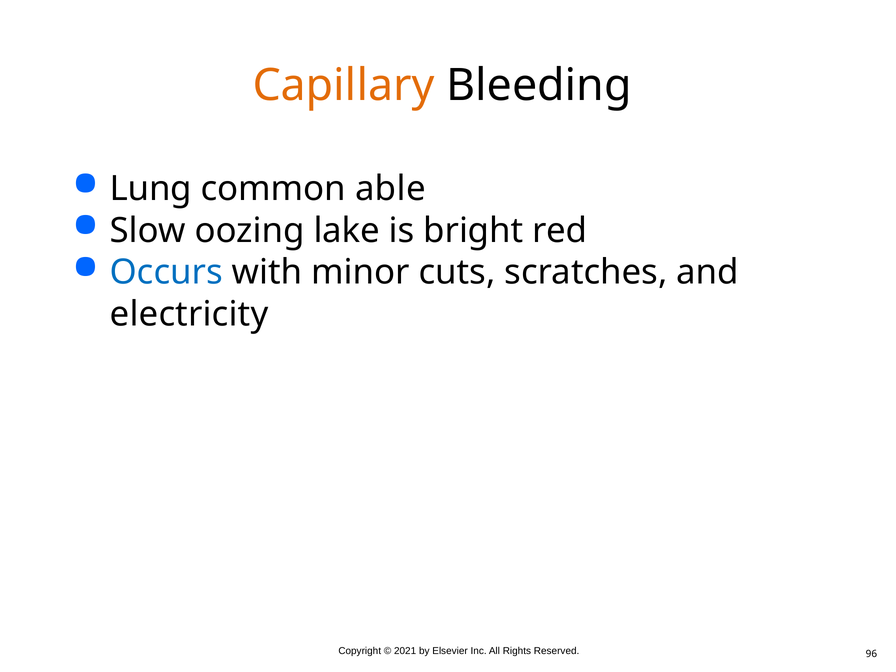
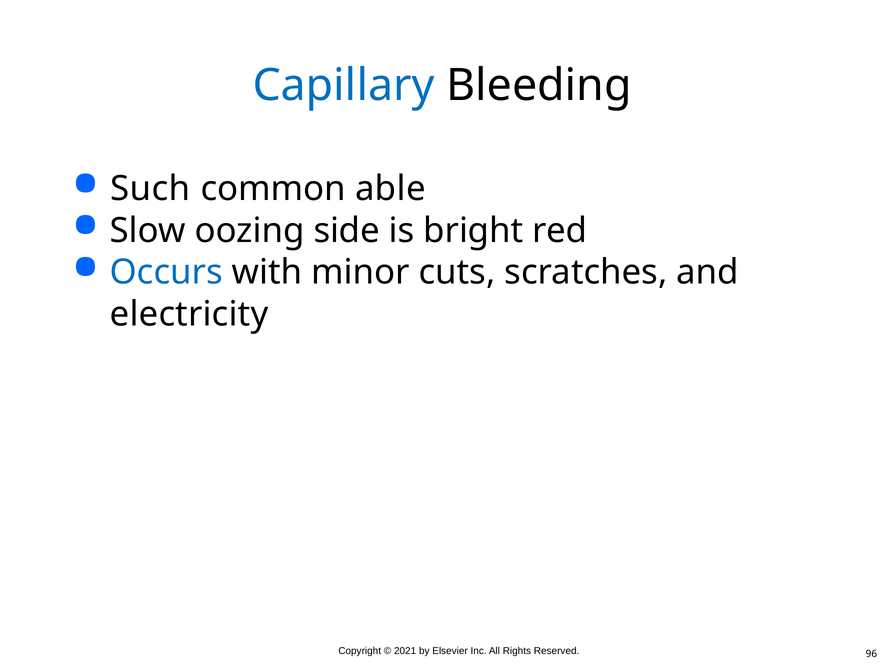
Capillary colour: orange -> blue (344, 85)
Lung: Lung -> Such (150, 189)
lake: lake -> side (347, 231)
